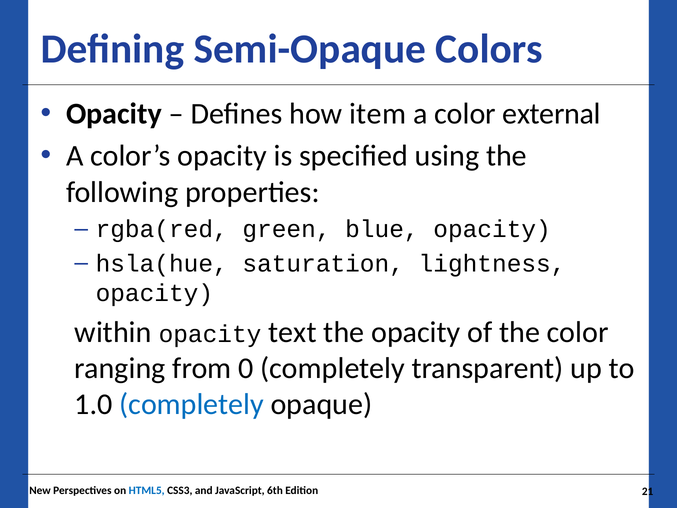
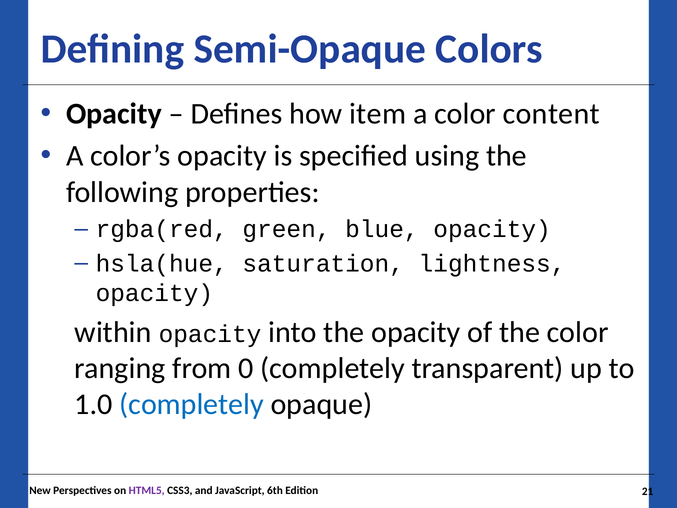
external: external -> content (551, 114)
text: text -> into (292, 332)
HTML5 colour: blue -> purple (147, 490)
